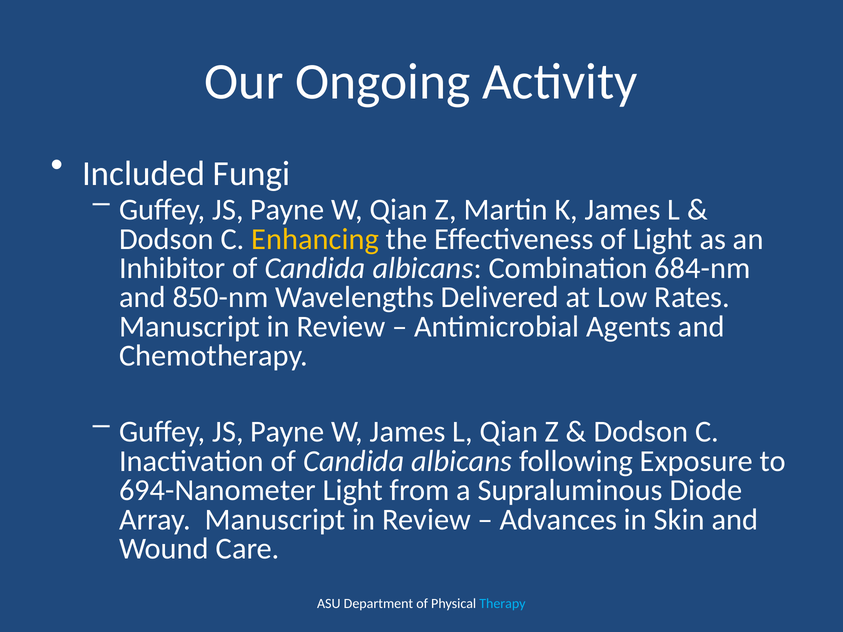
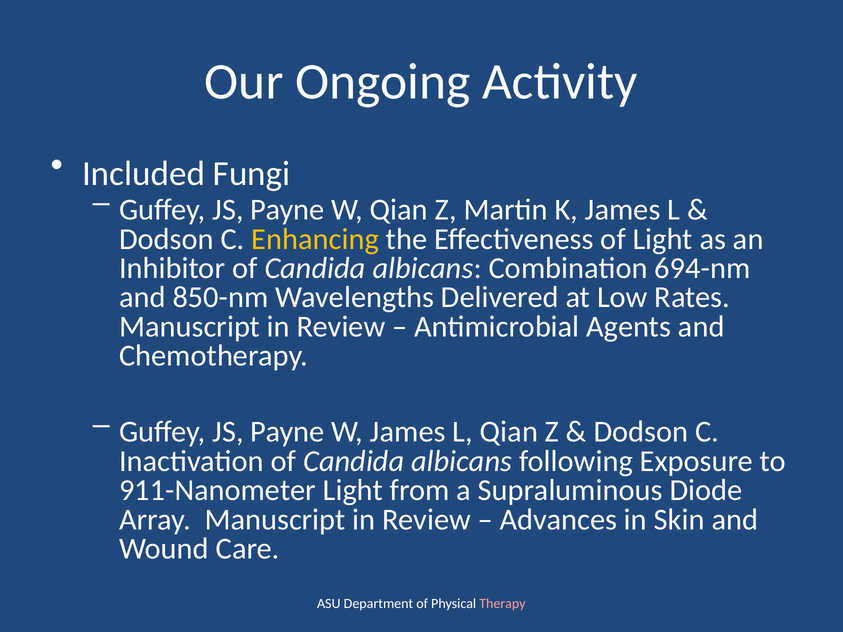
684-nm: 684-nm -> 694-nm (702, 268)
694-Nanometer: 694-Nanometer -> 911-Nanometer (218, 491)
Therapy colour: light blue -> pink (502, 604)
